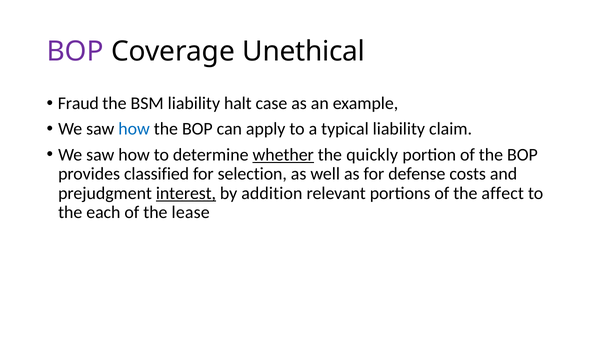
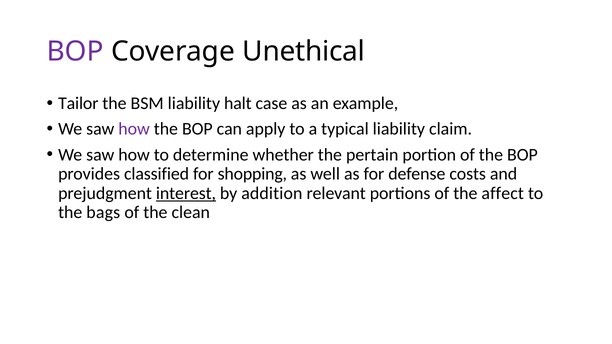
Fraud: Fraud -> Tailor (78, 103)
how colour: blue -> purple (134, 129)
whether underline: present -> none (283, 155)
quickly: quickly -> pertain (372, 155)
selection: selection -> shopping (252, 174)
each: each -> bags (103, 213)
lease: lease -> clean (191, 213)
